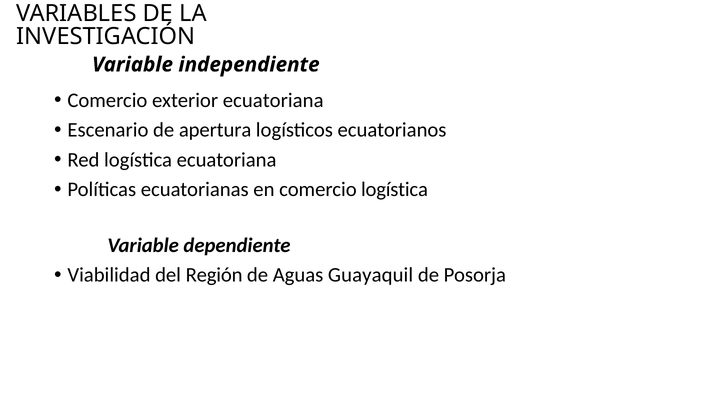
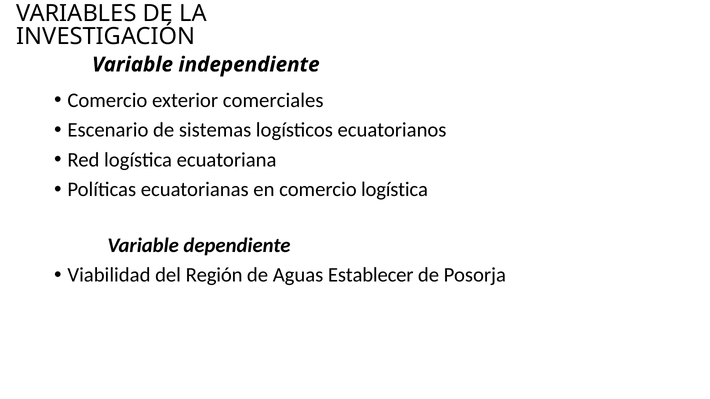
exterior ecuatoriana: ecuatoriana -> comerciales (273, 101)
apertura: apertura -> sistemas (215, 130)
Guayaquil: Guayaquil -> Establecer (371, 275)
